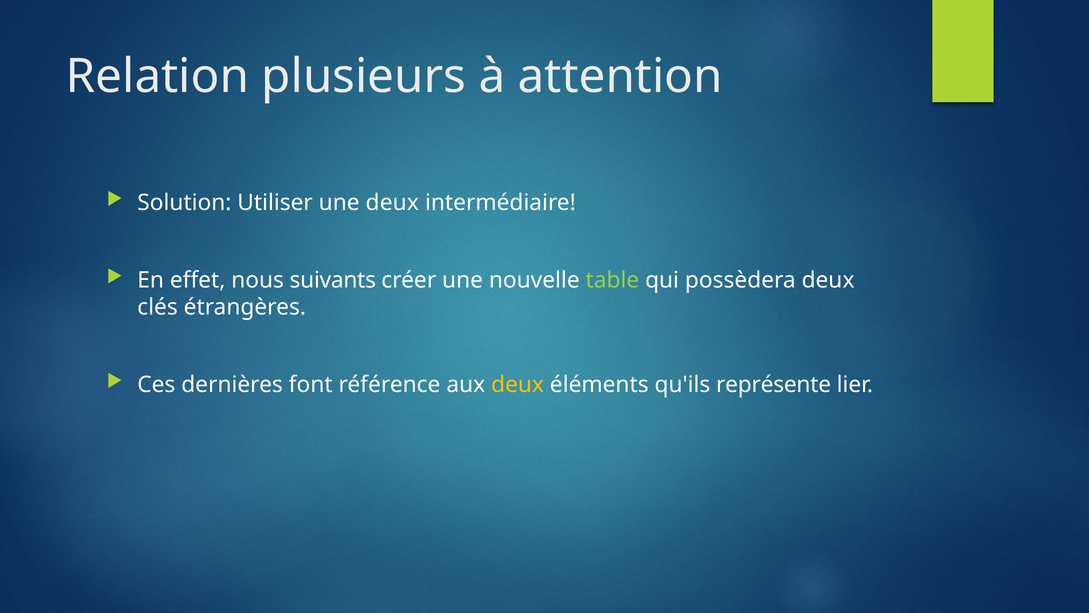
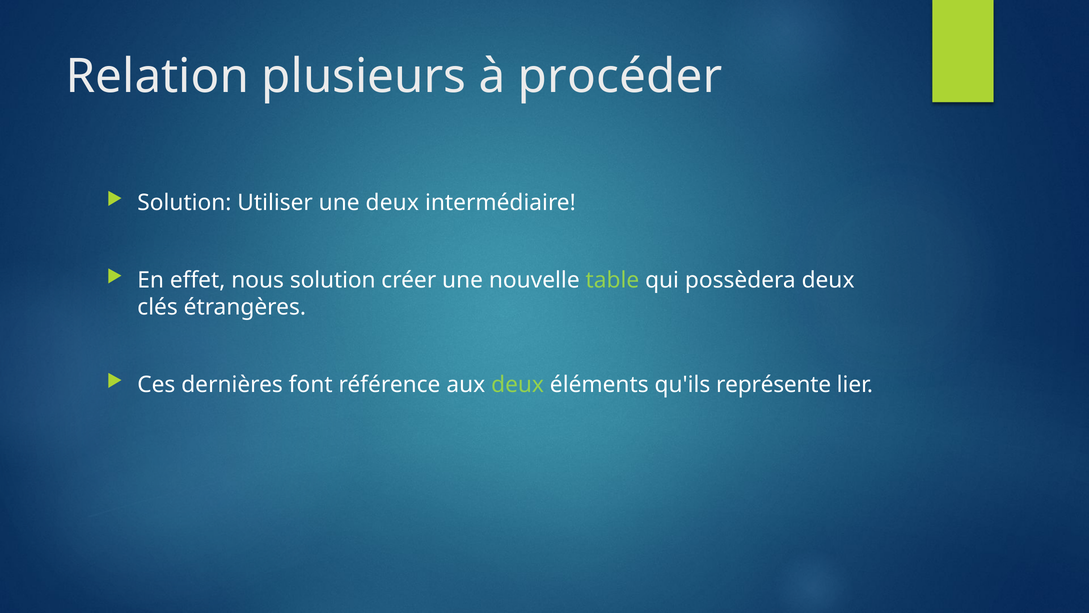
attention: attention -> procéder (620, 76)
nous suivants: suivants -> solution (333, 280)
deux colour: yellow -> light green (518, 384)
